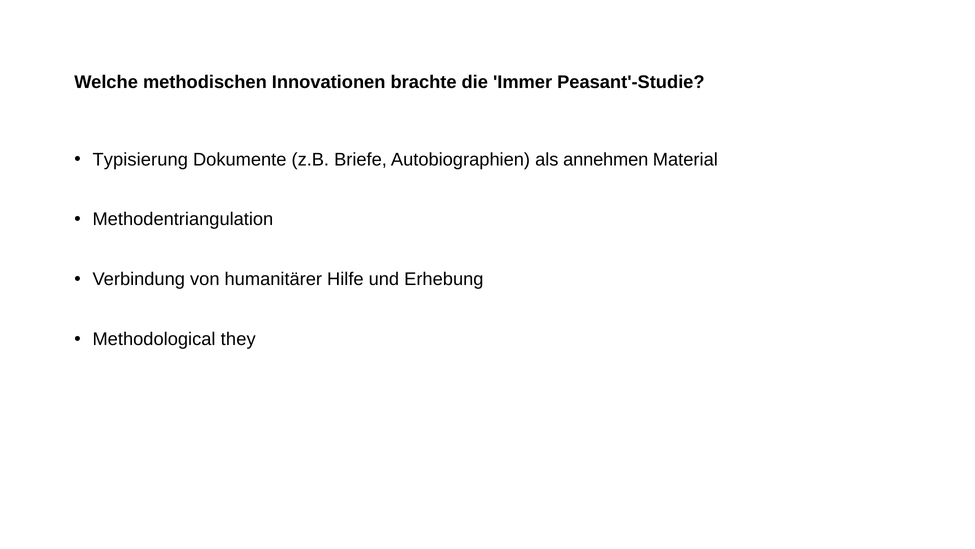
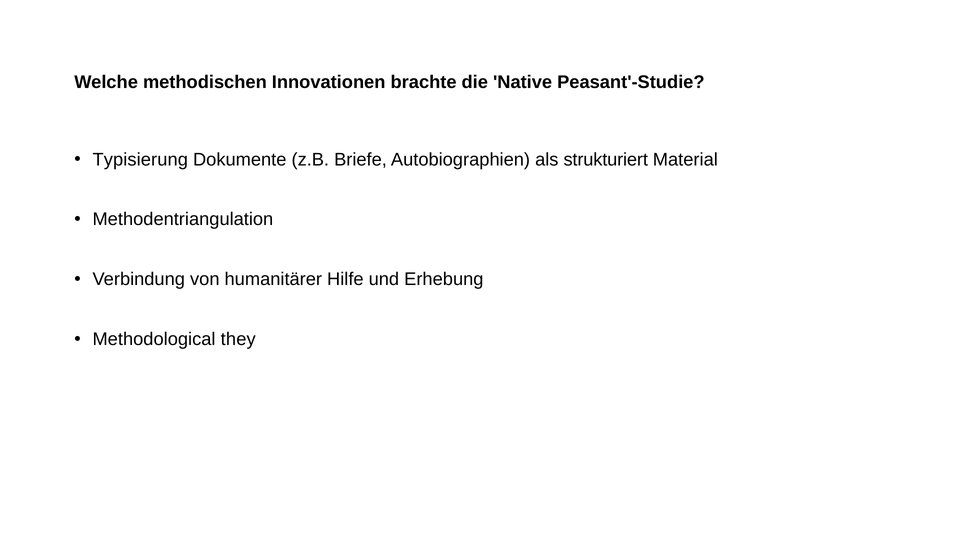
Immer: Immer -> Native (523, 82)
annehmen: annehmen -> strukturiert (606, 159)
